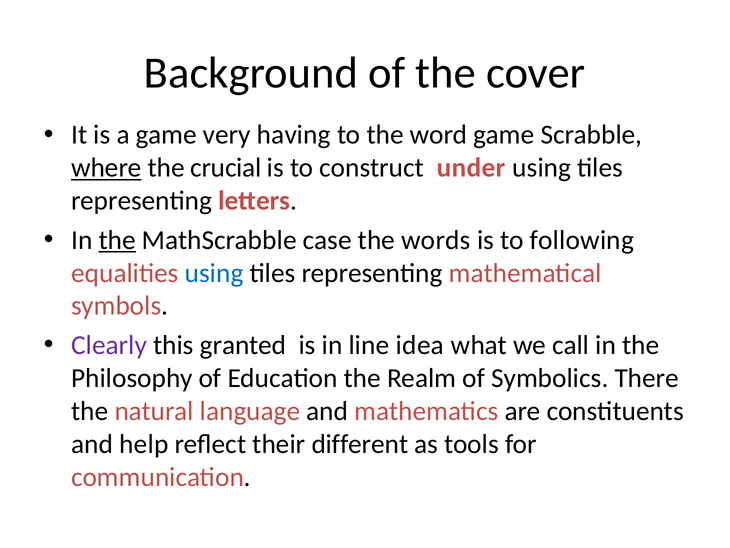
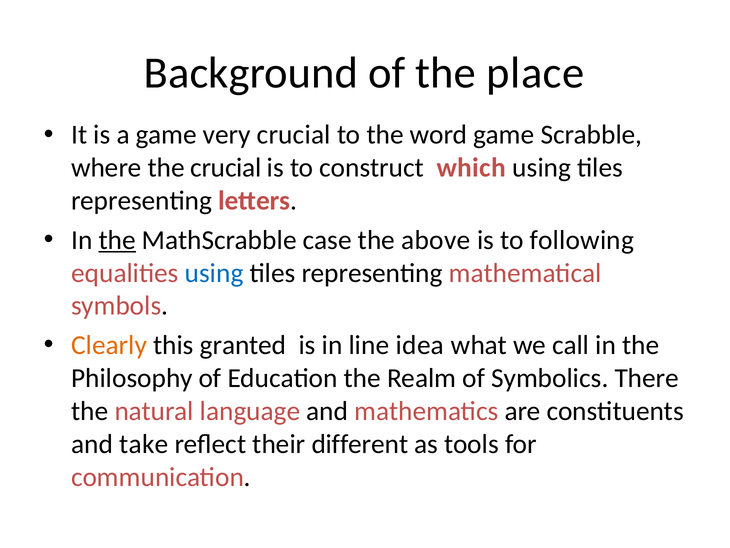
cover: cover -> place (535, 73)
very having: having -> crucial (294, 135)
where underline: present -> none (106, 168)
under: under -> which (471, 168)
words: words -> above (436, 240)
Clearly colour: purple -> orange (109, 345)
help: help -> take (144, 444)
